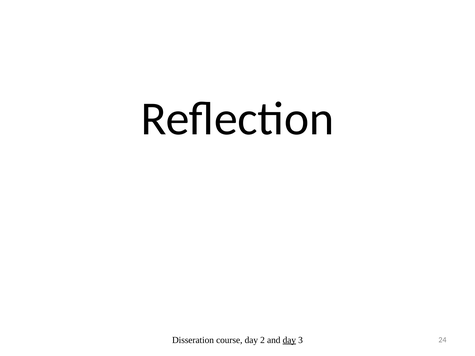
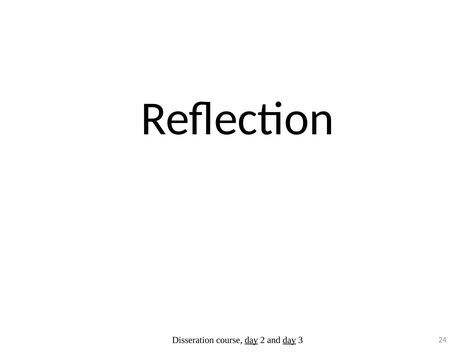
day underline: none -> present (251, 340)
